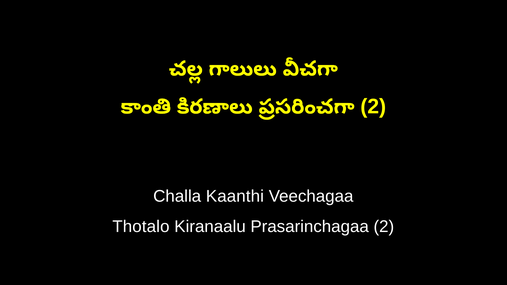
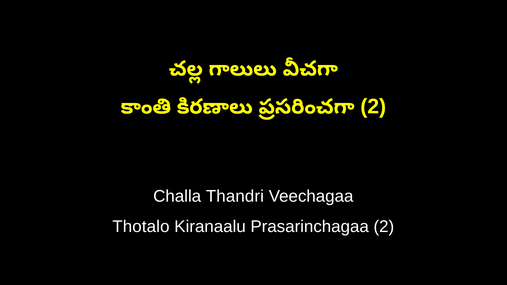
Kaanthi: Kaanthi -> Thandri (235, 196)
